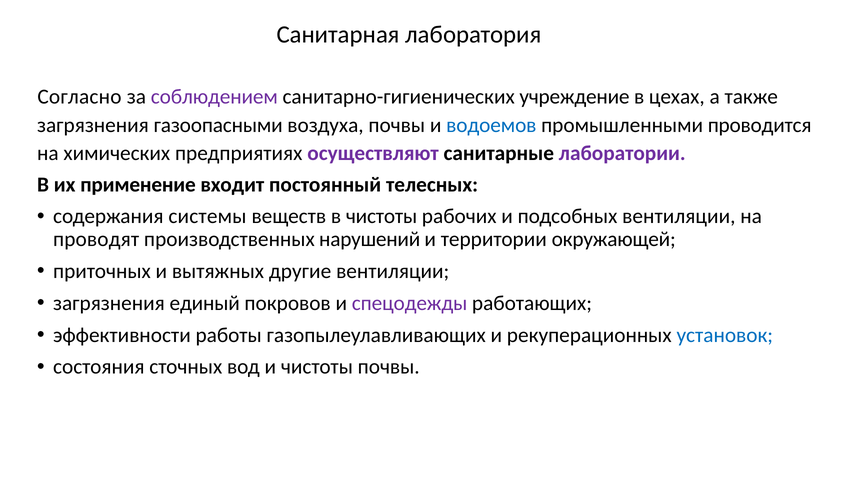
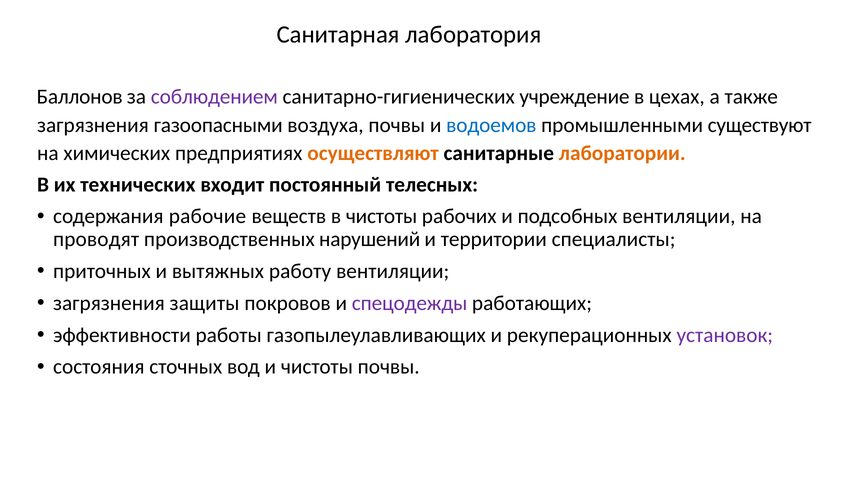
Согласно: Согласно -> Баллонов (80, 97)
проводится: проводится -> существуют (760, 125)
осуществляют colour: purple -> orange (373, 153)
лаборатории colour: purple -> orange (622, 153)
применение: применение -> технических (138, 185)
системы: системы -> рабочие (207, 217)
окружающей: окружающей -> специалисты (614, 240)
другие: другие -> работу (300, 271)
единый: единый -> защиты (205, 303)
установок colour: blue -> purple (725, 335)
